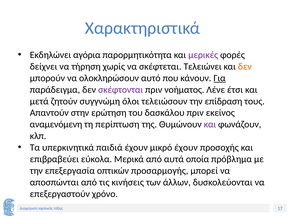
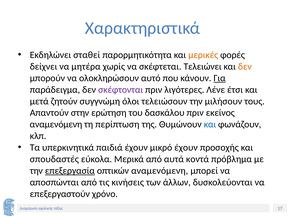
αγόρια: αγόρια -> σταθεί (87, 55)
μερικές colour: purple -> orange (203, 55)
τήρηση: τήρηση -> μητέρα (86, 66)
νοήματος: νοήματος -> λιγότερες (184, 90)
επίδραση: επίδραση -> μιλήσουν (223, 101)
και colour: purple -> blue (210, 124)
επιβραβεύει: επιβραβεύει -> σπουδαστές (54, 159)
οποία: οποία -> κοντά (198, 159)
επεξεργασία underline: none -> present (70, 170)
οπτικών προσαρμογής: προσαρμογής -> αναμενόμενη (160, 170)
